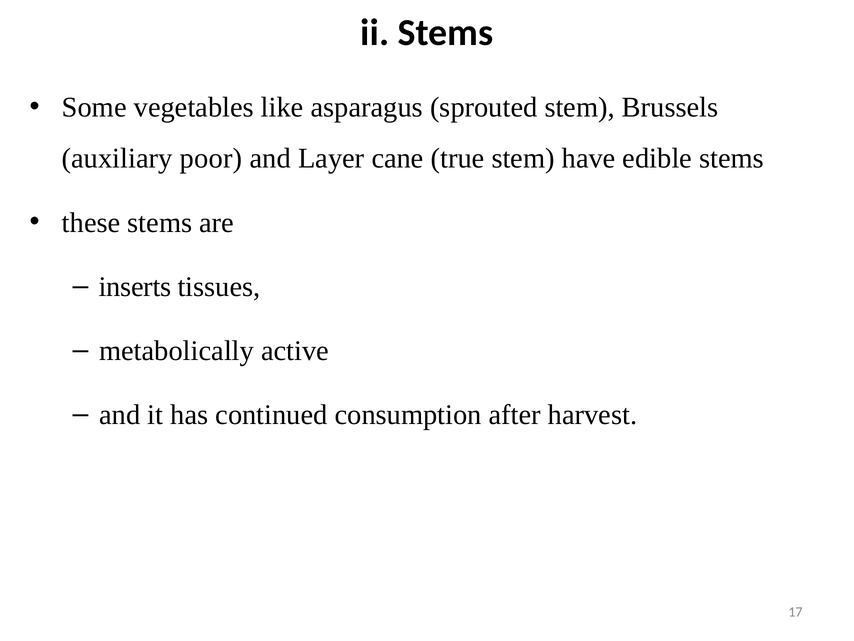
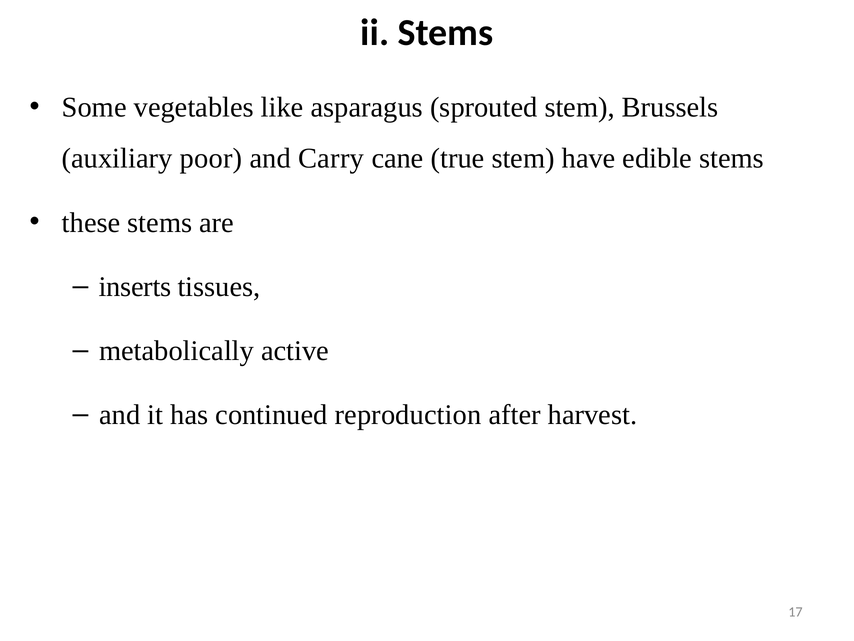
Layer: Layer -> Carry (331, 158)
consumption: consumption -> reproduction (408, 415)
